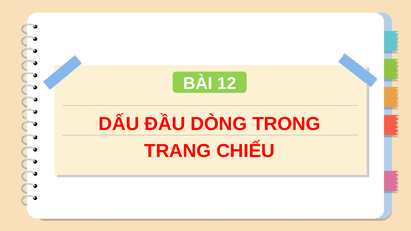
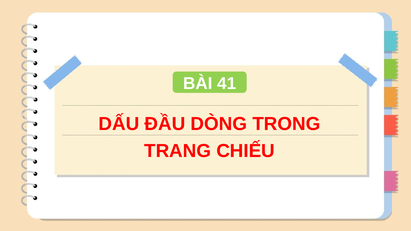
12: 12 -> 41 (227, 83)
